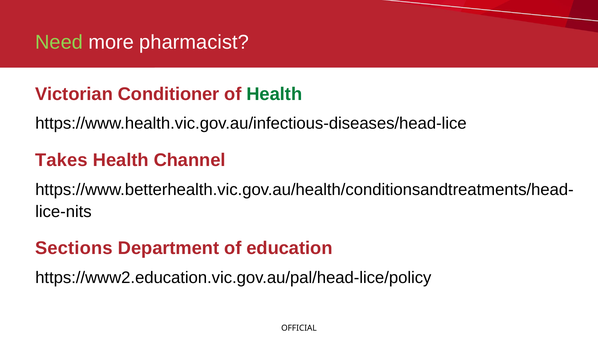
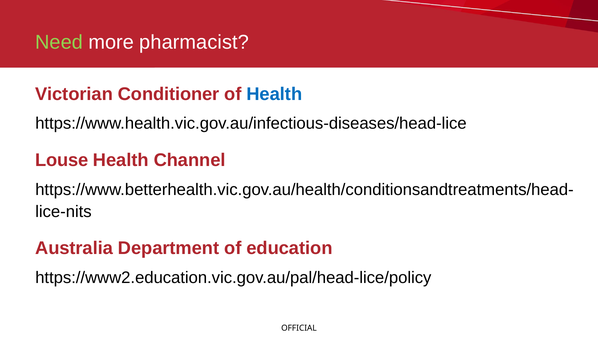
Health colour: green -> blue (274, 94)
Takes: Takes -> Louse (62, 160)
Sections: Sections -> Australia (74, 248)
